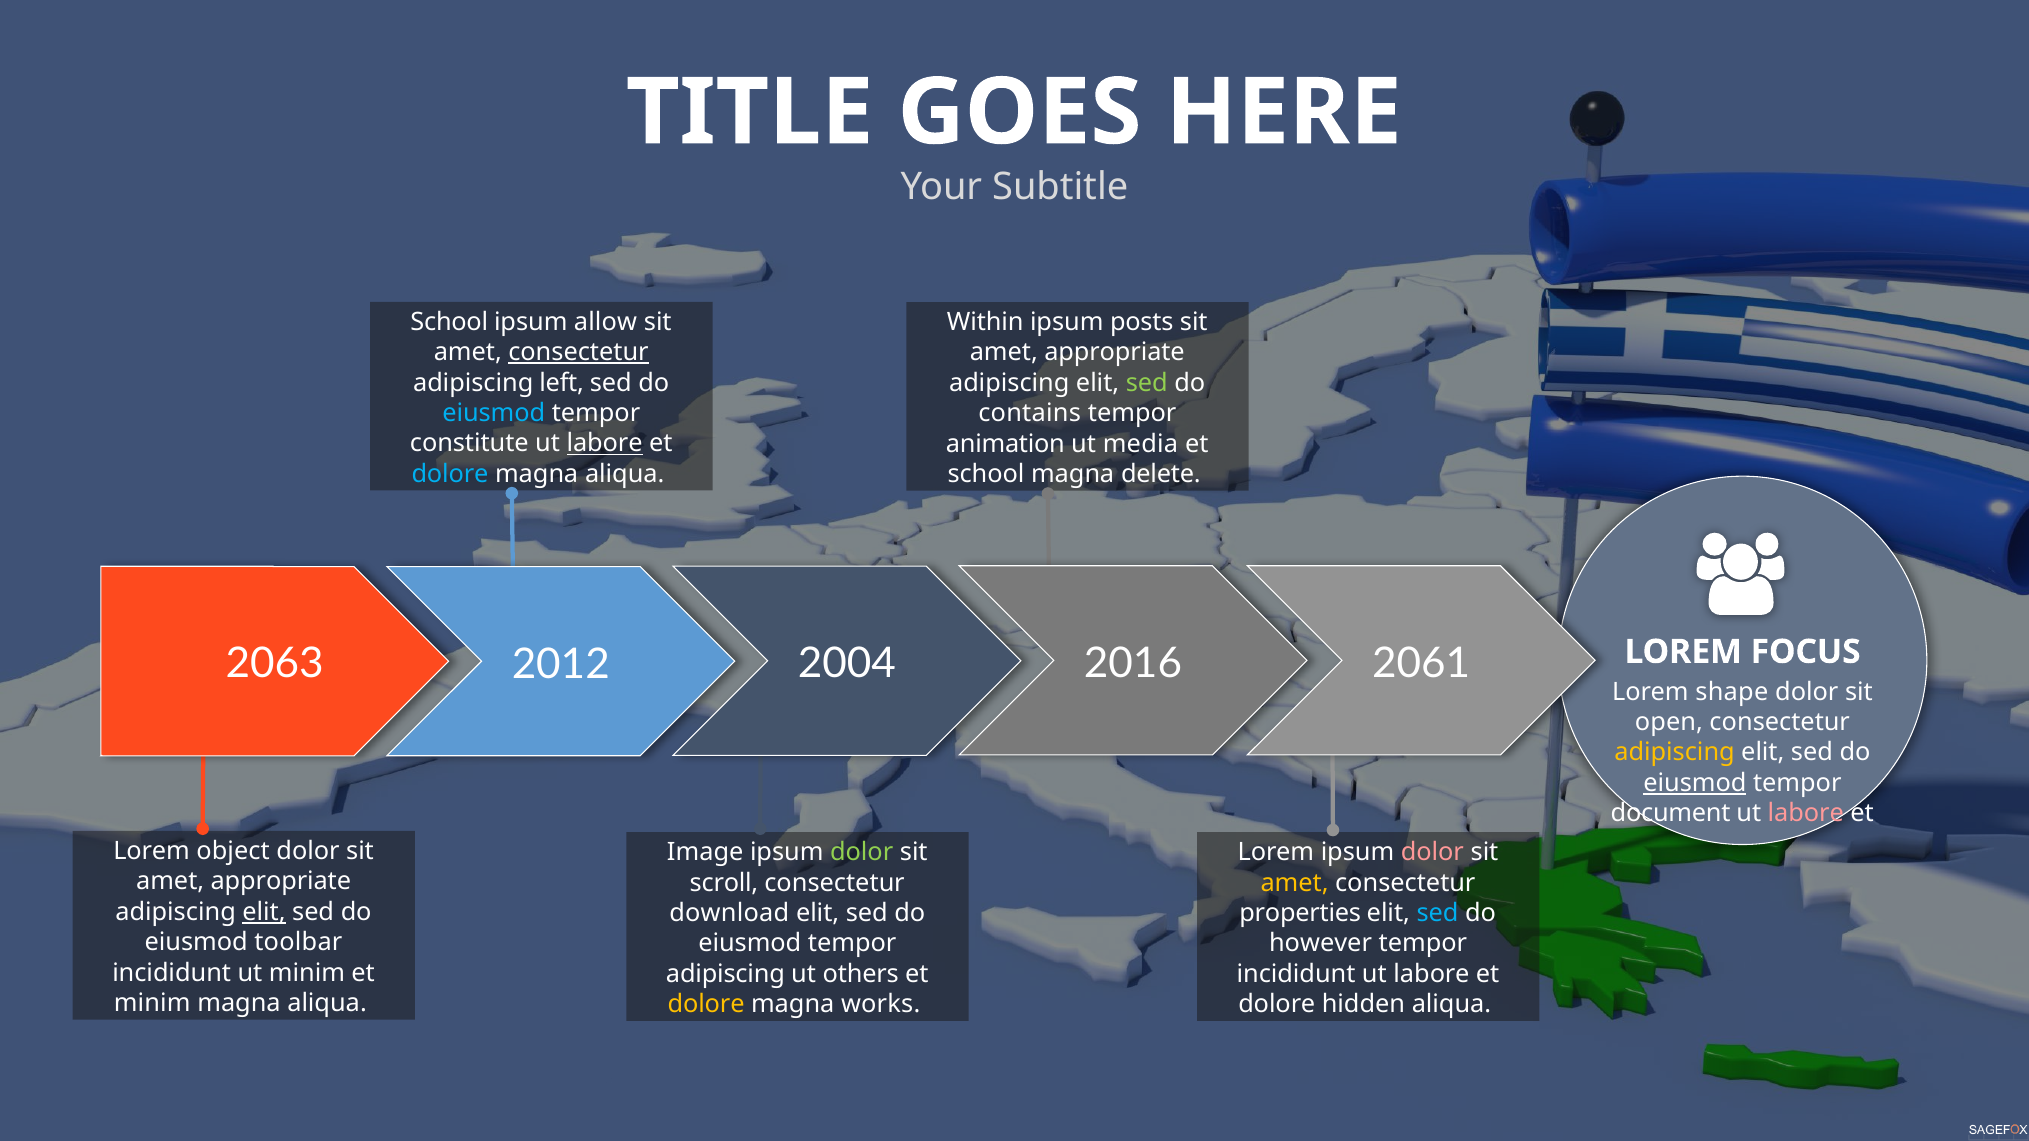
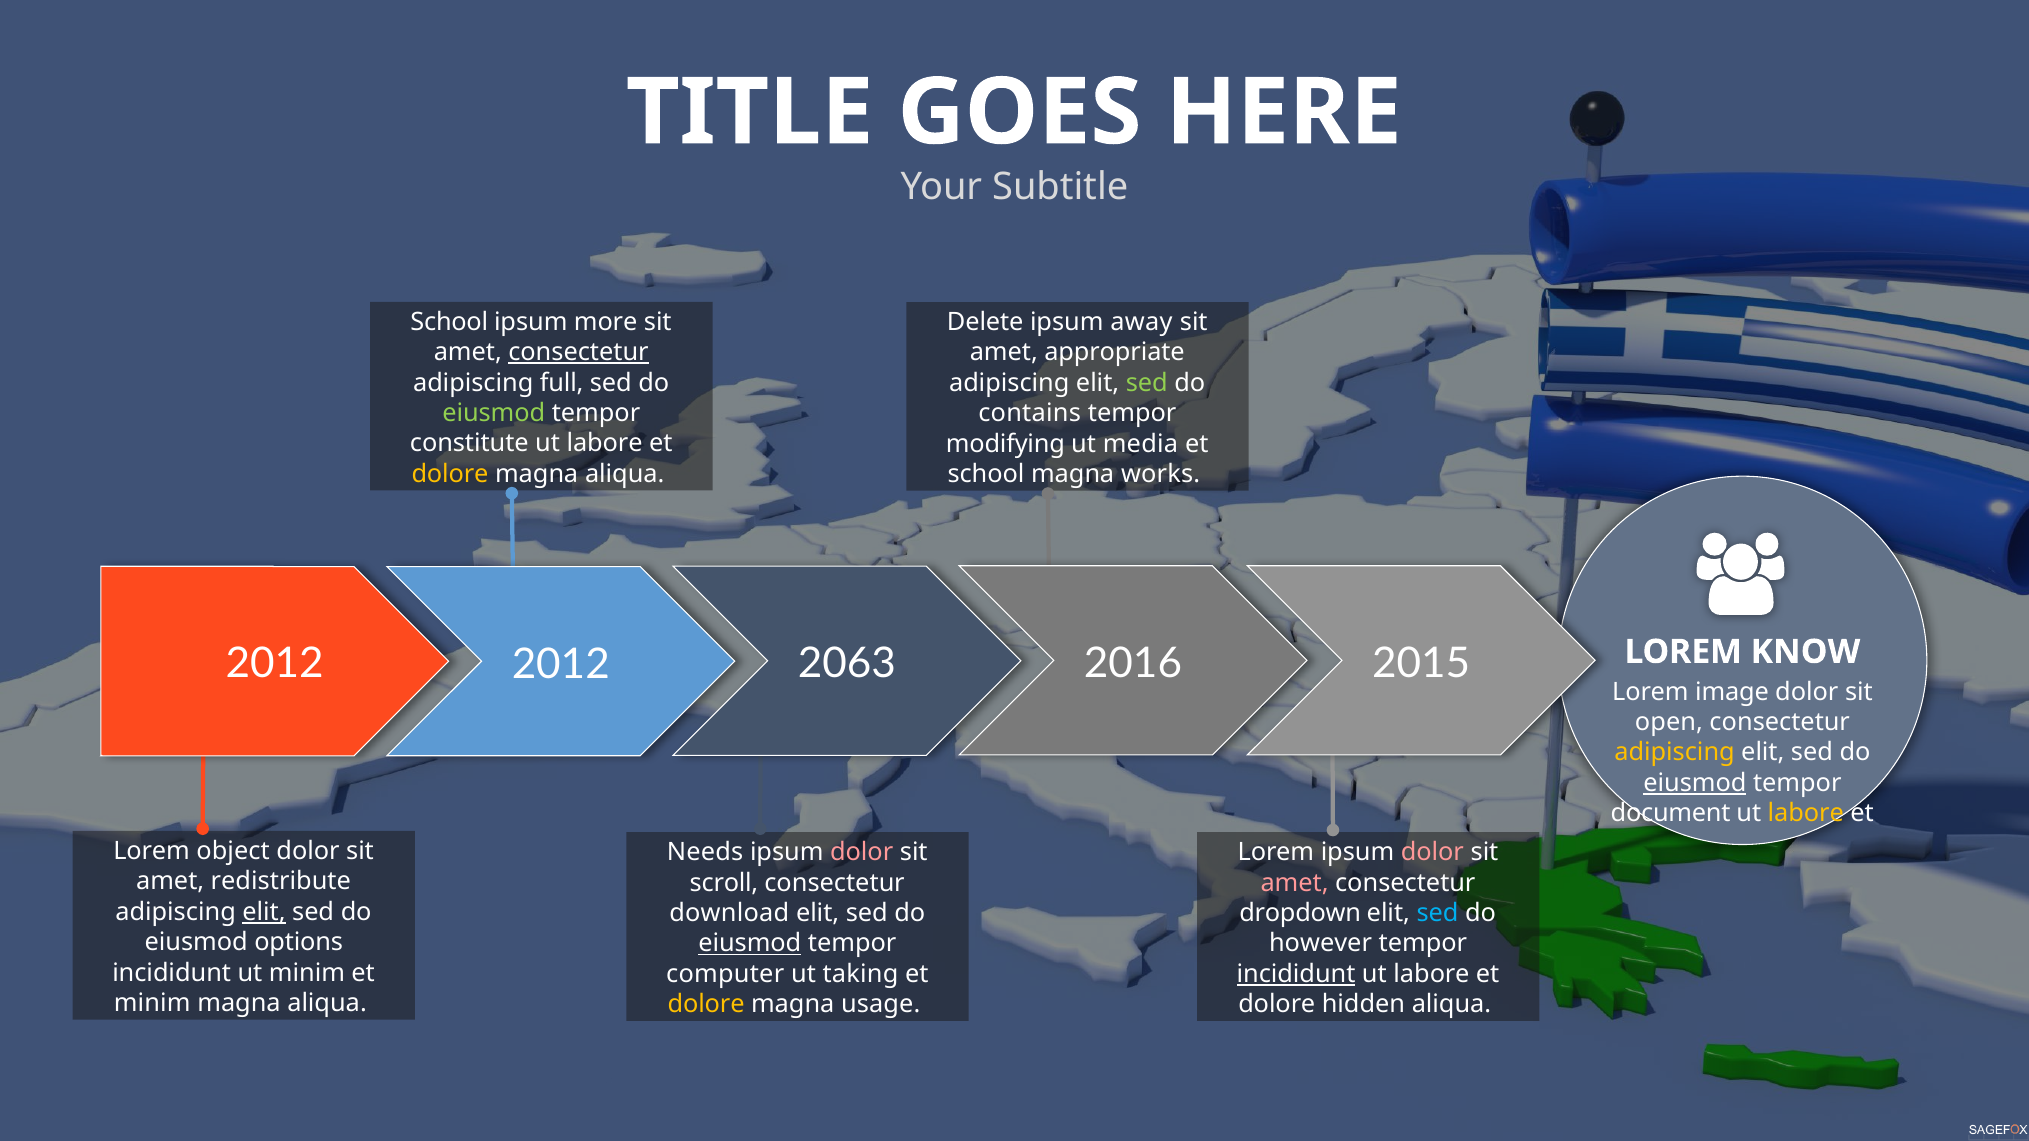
allow: allow -> more (606, 322)
Within: Within -> Delete (985, 322)
posts: posts -> away (1141, 322)
left: left -> full (562, 383)
eiusmod colour: light blue -> light green (494, 413)
labore underline: present -> none (605, 444)
animation: animation -> modifying (1005, 444)
dolore colour: light blue -> yellow (450, 474)
delete: delete -> works (1161, 474)
FOCUS: FOCUS -> KNOW (1805, 652)
2063: 2063 -> 2012 (275, 664)
2004: 2004 -> 2063 (847, 664)
2061: 2061 -> 2015 (1421, 663)
shape: shape -> image (1732, 692)
labore colour: pink -> yellow (1806, 814)
Image: Image -> Needs (705, 852)
dolor colour: light green -> pink (862, 852)
appropriate: appropriate -> redistribute (281, 882)
amet colour: yellow -> pink (1295, 883)
properties: properties -> dropdown (1300, 913)
toolbar: toolbar -> options (299, 943)
eiusmod underline: none -> present (750, 944)
adipiscing: adipiscing -> computer (725, 974)
others: others -> taking (861, 974)
incididunt underline: none -> present (1296, 974)
works: works -> usage (881, 1005)
